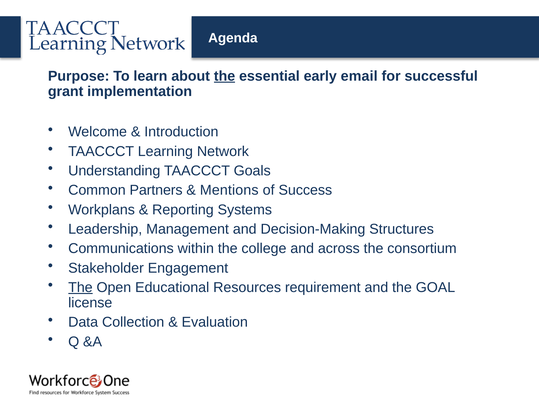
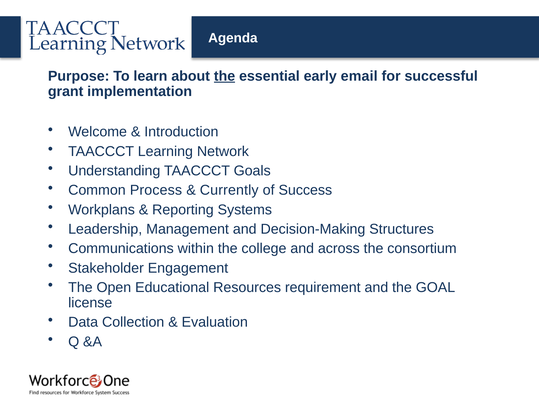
Partners: Partners -> Process (156, 190)
Mentions: Mentions -> Currently (229, 190)
The underline: present -> none (80, 287)
